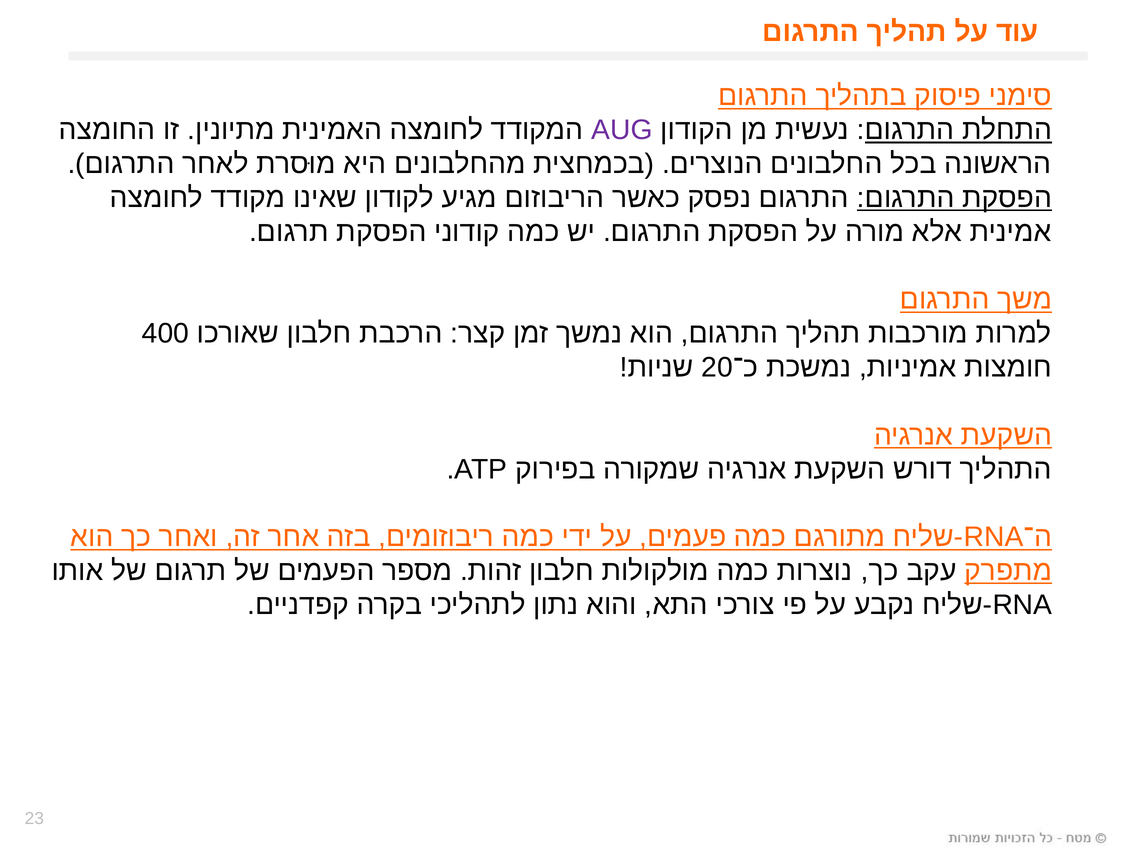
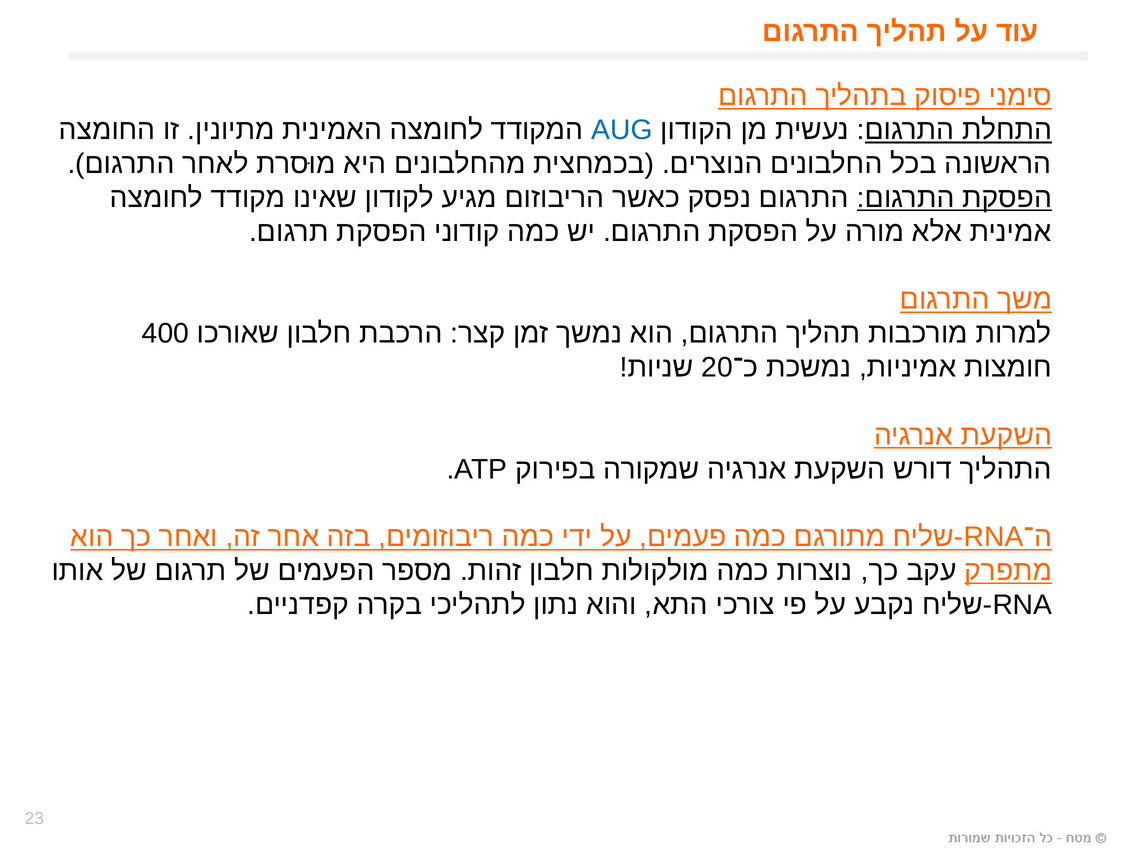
AUG colour: purple -> blue (622, 130)
